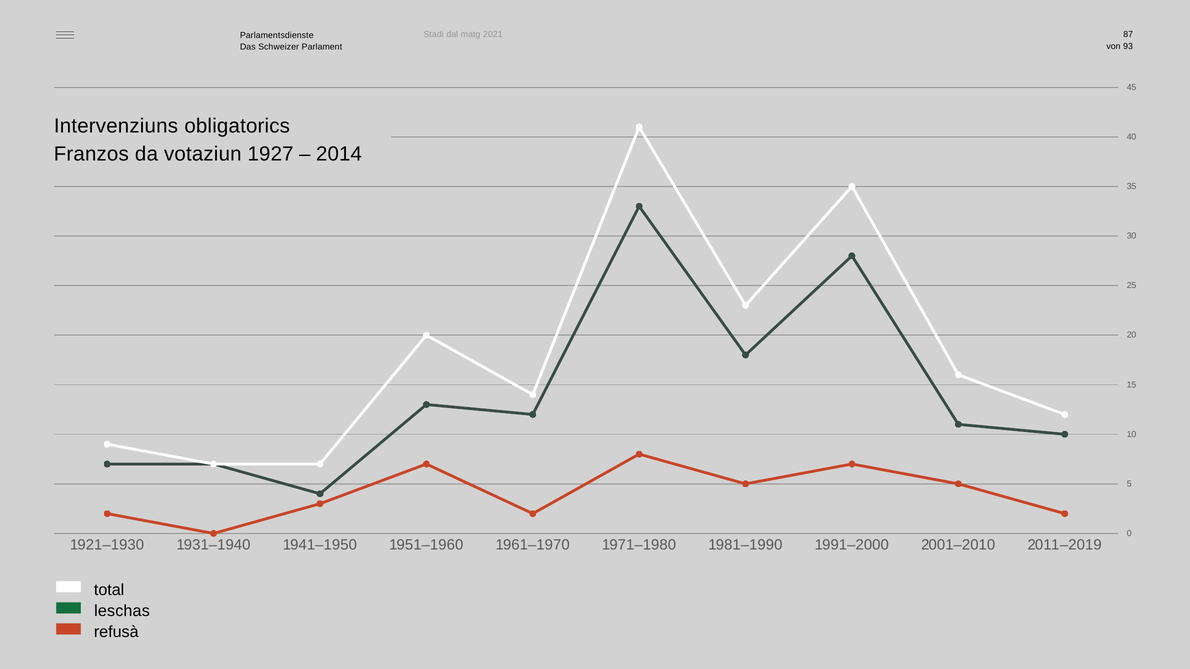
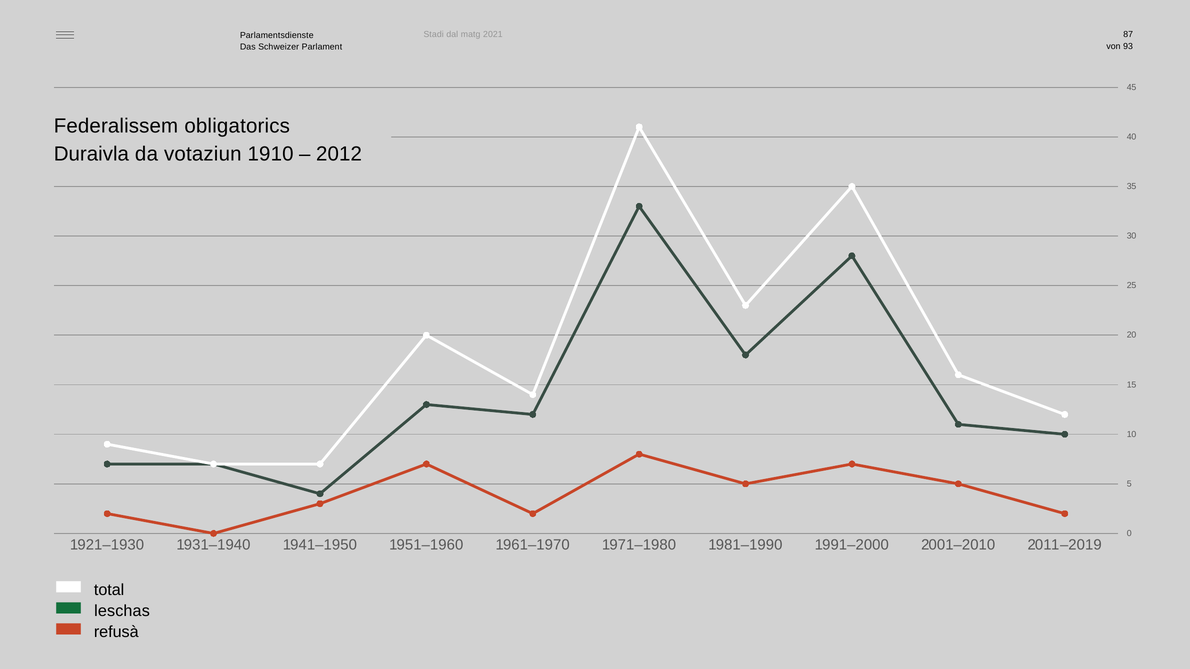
Intervenziuns: Intervenziuns -> Federalissem (116, 126)
Franzos: Franzos -> Duraivla (91, 154)
1927: 1927 -> 1910 (271, 154)
2014: 2014 -> 2012 (339, 154)
